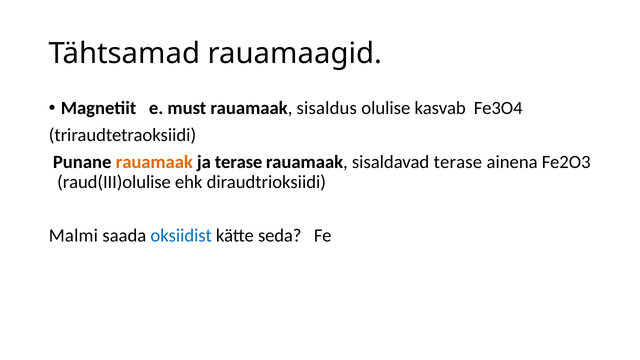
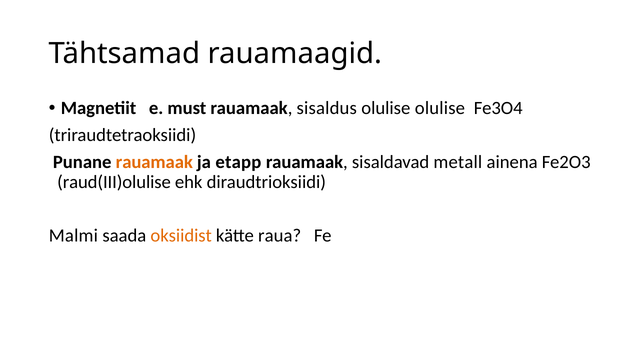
olulise kasvab: kasvab -> olulise (440, 108)
ja terase: terase -> etapp (238, 162)
sisaldavad terase: terase -> metall (458, 162)
oksiidist colour: blue -> orange (181, 236)
seda: seda -> raua (280, 236)
